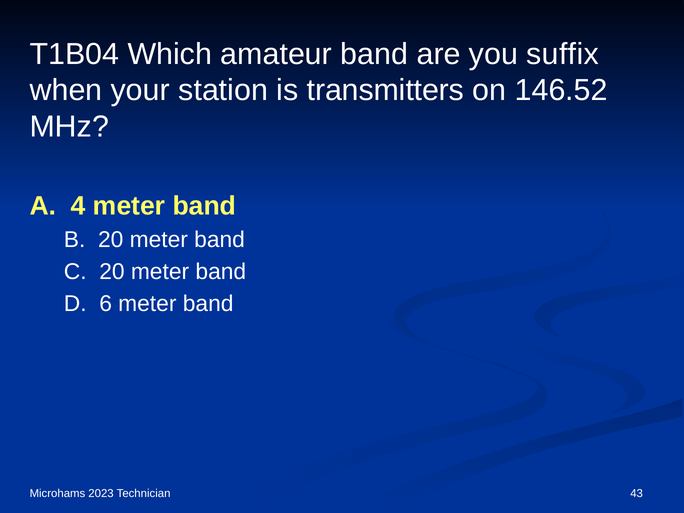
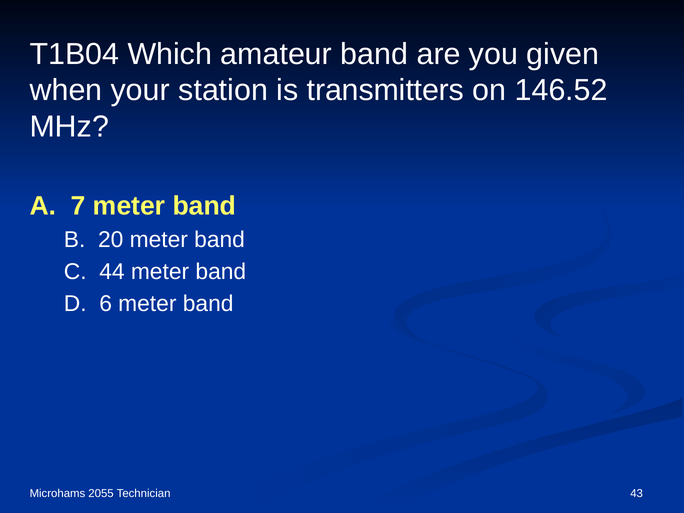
suffix: suffix -> given (563, 54)
4: 4 -> 7 (78, 206)
C 20: 20 -> 44 (112, 272)
2023: 2023 -> 2055 (101, 494)
